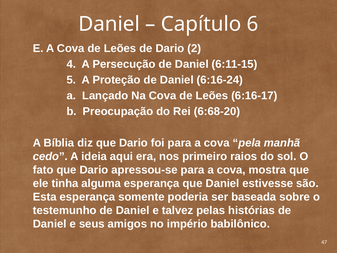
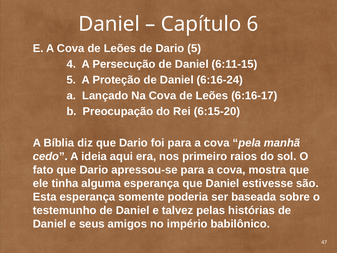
Dario 2: 2 -> 5 (194, 48)
6:68-20: 6:68-20 -> 6:15-20 (217, 111)
